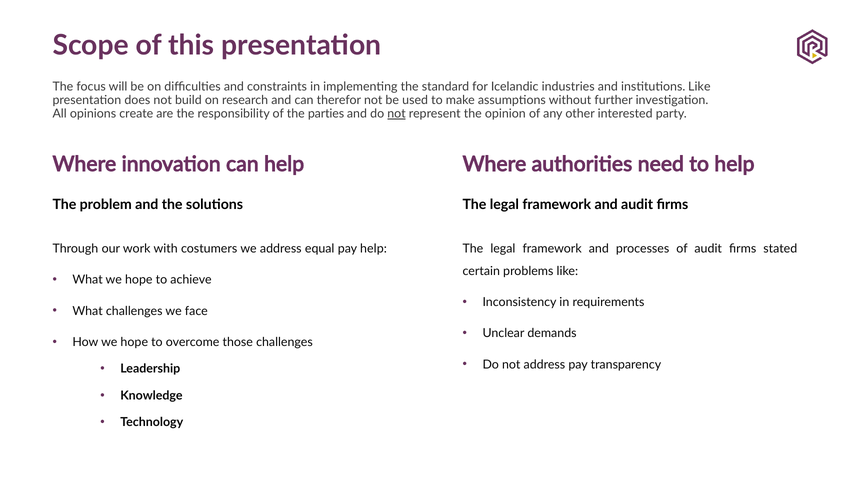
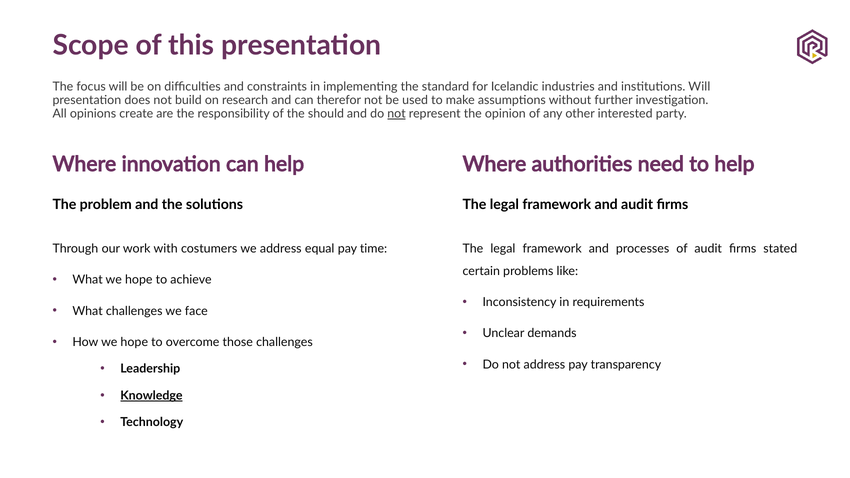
institutions Like: Like -> Will (699, 87)
parties: parties -> should (326, 114)
pay help: help -> time (374, 249)
Knowledge underline: none -> present (151, 396)
